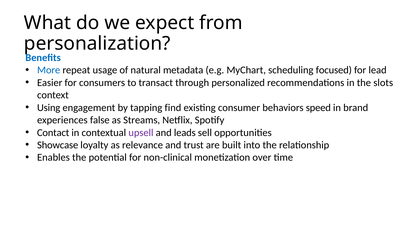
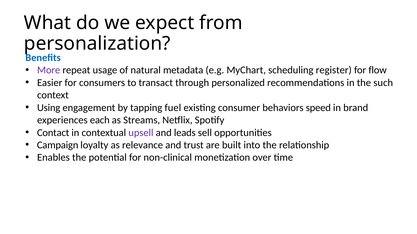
More colour: blue -> purple (49, 70)
focused: focused -> register (334, 70)
lead: lead -> flow (378, 70)
slots: slots -> such (383, 83)
find: find -> fuel (173, 108)
false: false -> each (100, 120)
Showcase: Showcase -> Campaign (58, 145)
